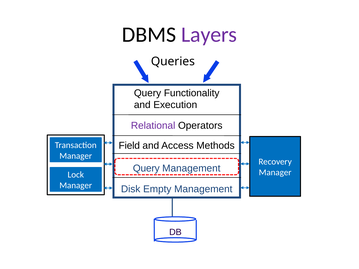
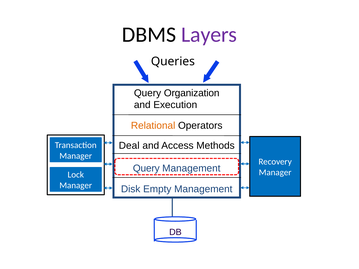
Functionality: Functionality -> Organization (192, 93)
Relational colour: purple -> orange (153, 126)
Field: Field -> Deal (129, 146)
